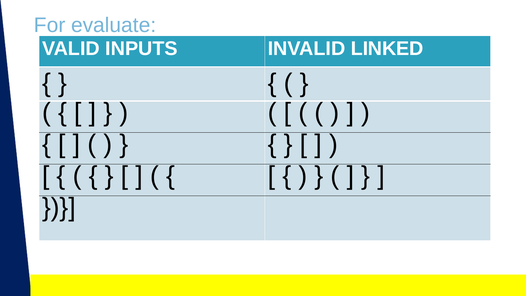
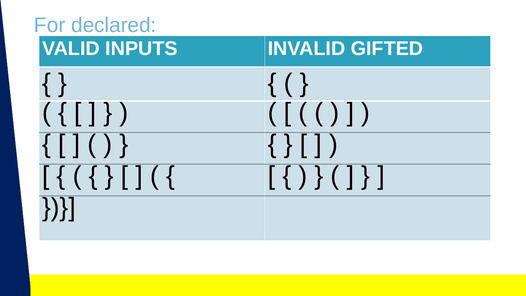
evaluate: evaluate -> declared (114, 25)
LINKED: LINKED -> GIFTED (387, 49)
